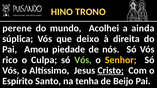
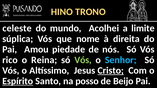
perene: perene -> celeste (17, 28)
ainda: ainda -> limite (143, 28)
deixo: deixo -> nome (88, 39)
Culpa: Culpa -> Reina (44, 60)
Senhor colour: yellow -> light blue (121, 60)
Espírito underline: none -> present (18, 81)
tenha: tenha -> posso (87, 81)
